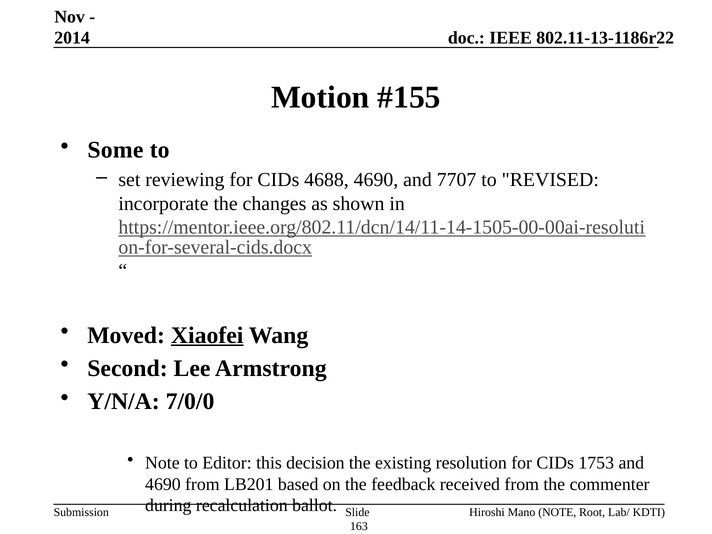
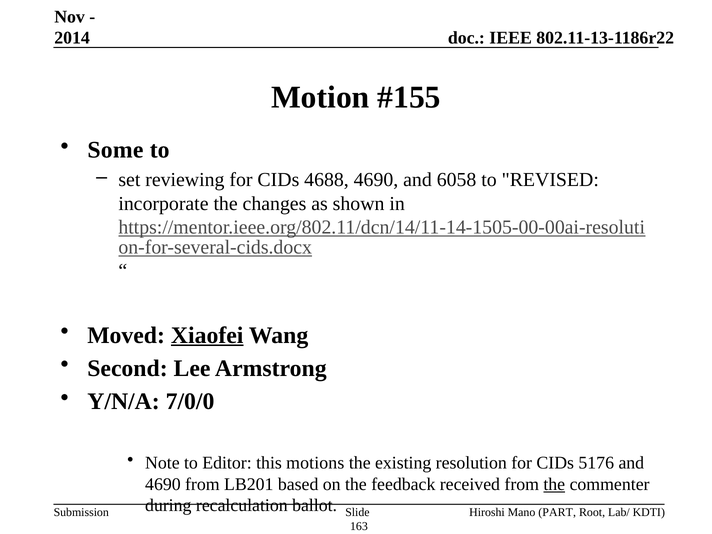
7707: 7707 -> 6058 (457, 180)
decision: decision -> motions (315, 463)
1753: 1753 -> 5176 (596, 463)
the underline: none -> present (554, 484)
Mano NOTE: NOTE -> PART (557, 512)
